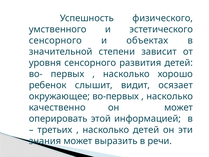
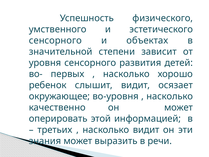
во-первых: во-первых -> во-уровня (116, 96)
насколько детей: детей -> видит (146, 130)
